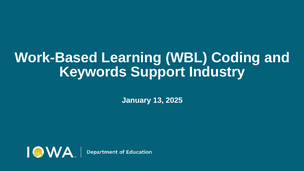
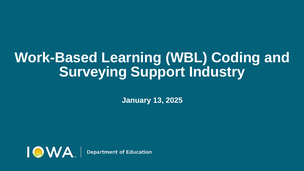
Keywords: Keywords -> Surveying (93, 72)
